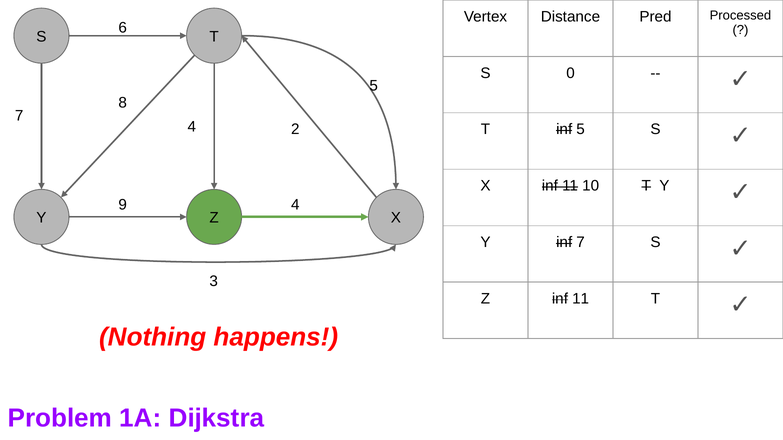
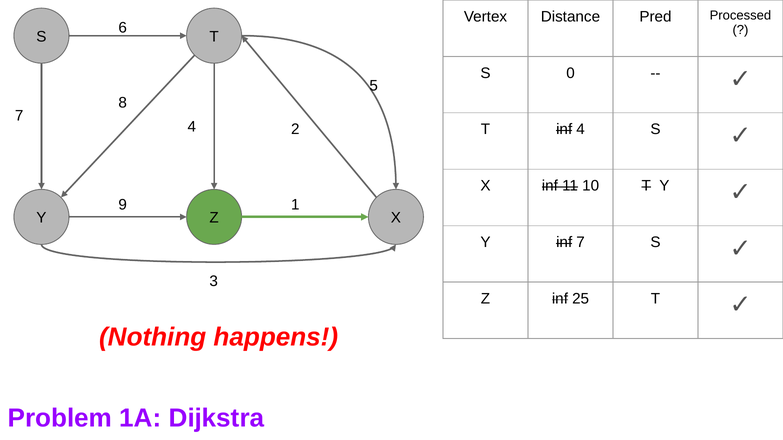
inf 5: 5 -> 4 (581, 130)
9 4: 4 -> 1 (295, 205)
Z inf 11: 11 -> 25 (581, 299)
